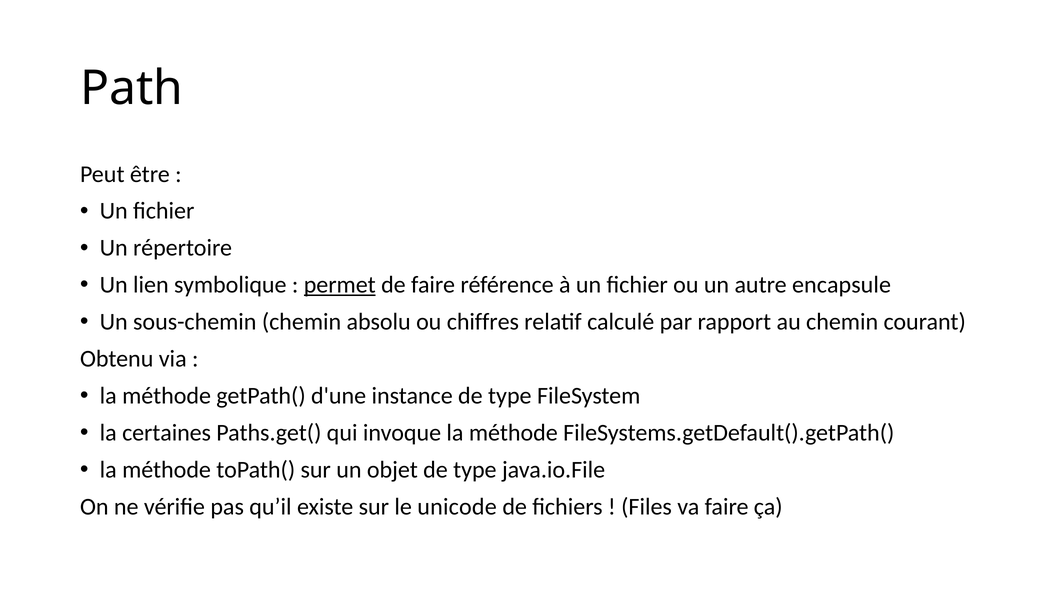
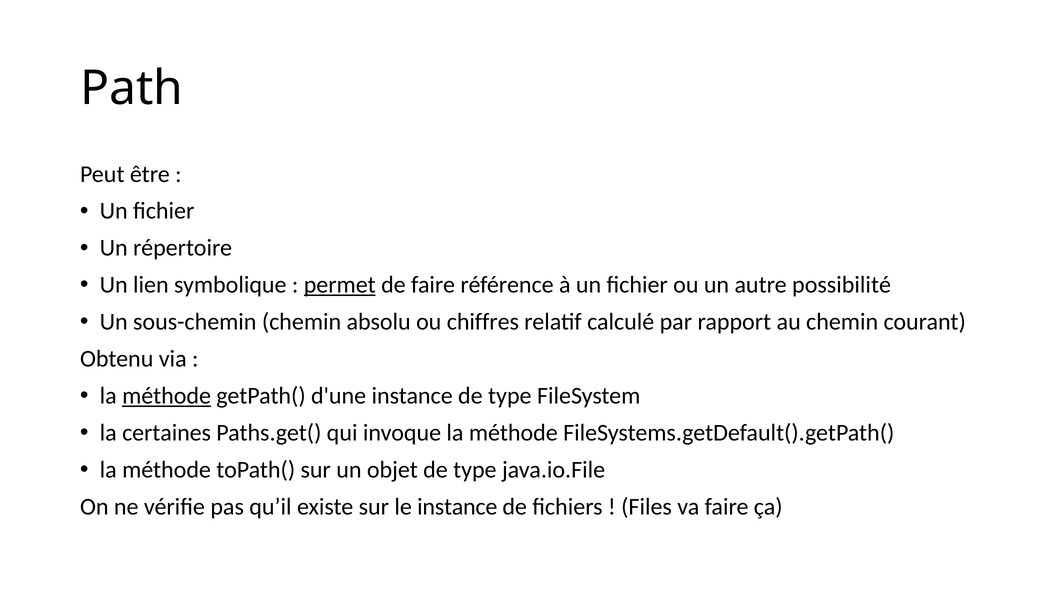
encapsule: encapsule -> possibilité (842, 285)
méthode underline: none -> present (167, 396)
le unicode: unicode -> instance (457, 506)
